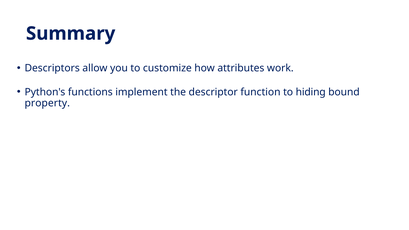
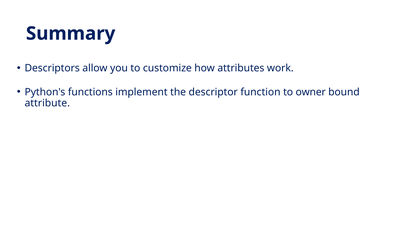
hiding: hiding -> owner (311, 92)
property: property -> attribute (47, 103)
